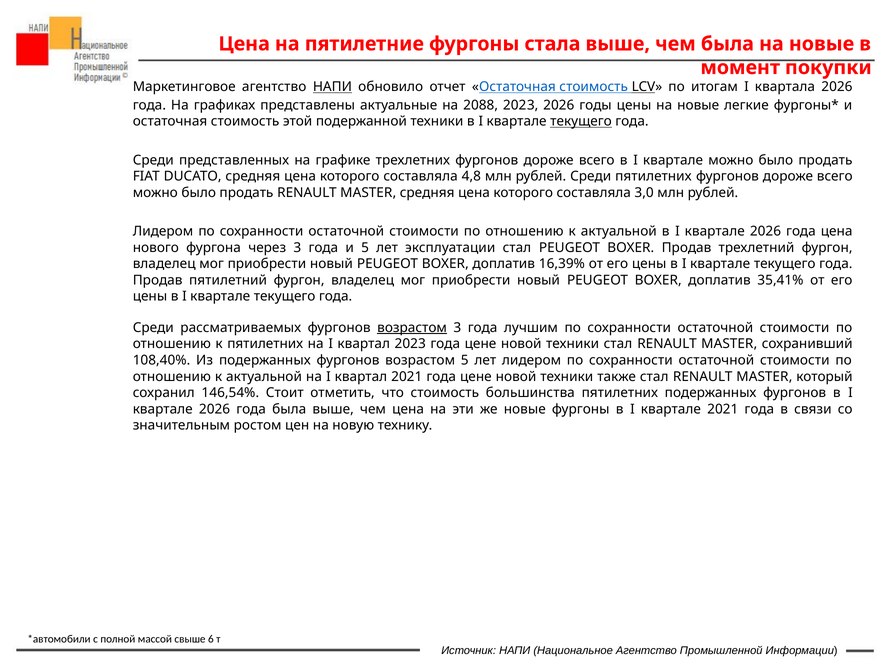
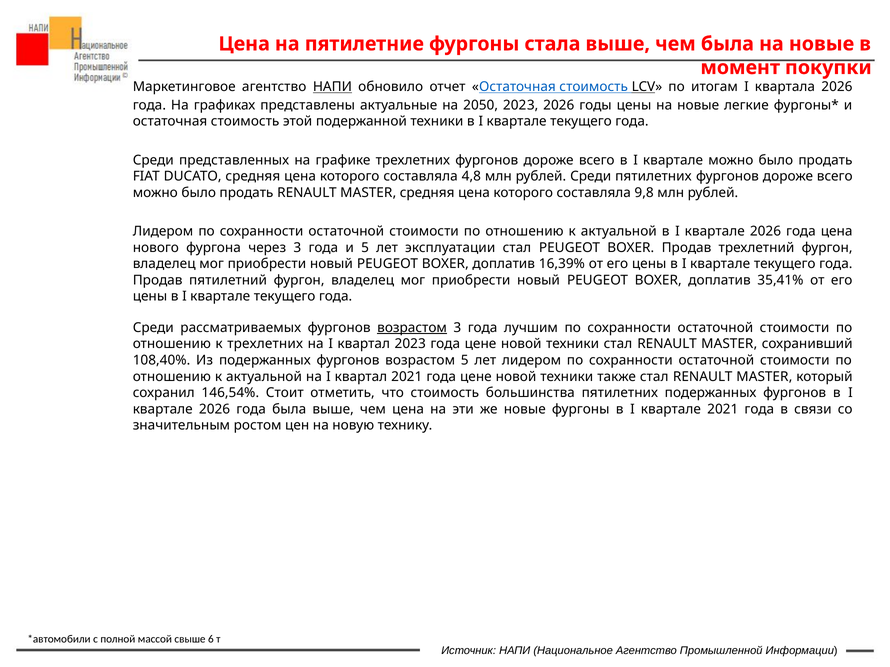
2088: 2088 -> 2050 (481, 105)
текущего underline: present -> none (581, 122)
3,0: 3,0 -> 9,8 (644, 193)
к пятилетних: пятилетних -> трехлетних (265, 344)
